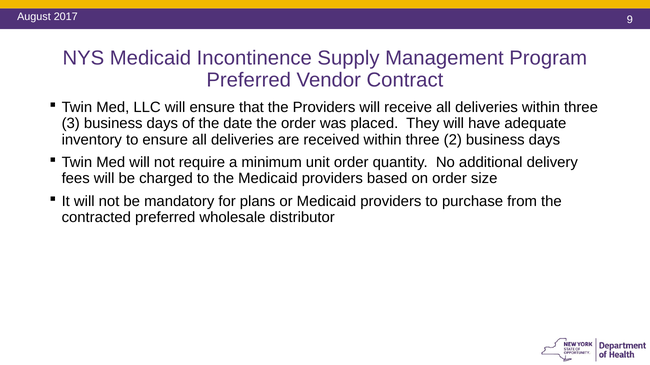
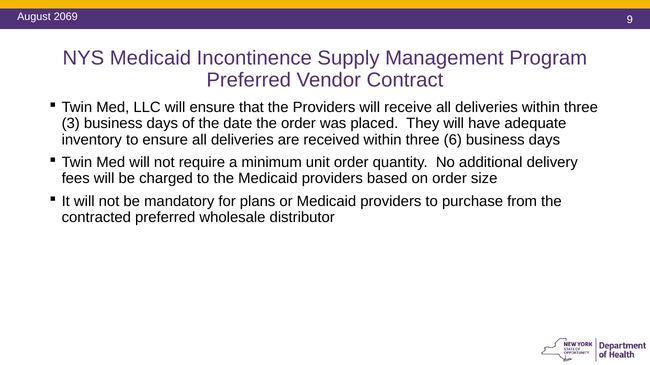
2017: 2017 -> 2069 (66, 16)
2: 2 -> 6 (453, 140)
